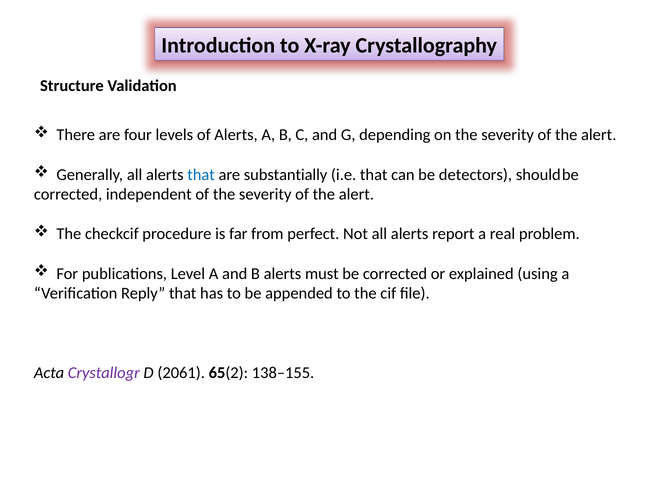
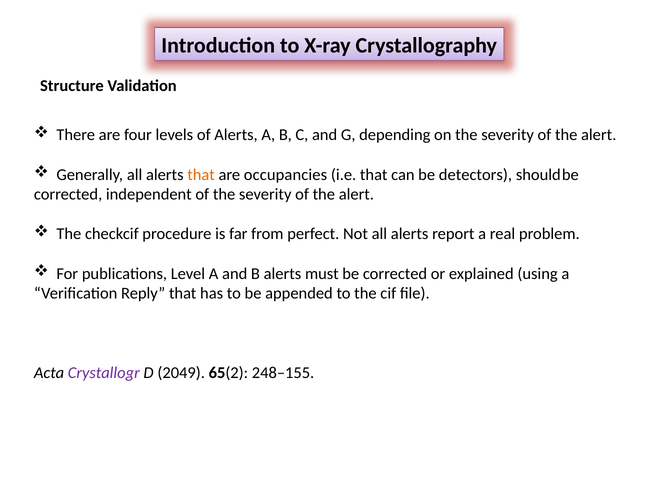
that colour: blue -> orange (201, 175)
substantially: substantially -> occupancies (285, 175)
2061: 2061 -> 2049 (181, 373)
138–155: 138–155 -> 248–155 (283, 373)
